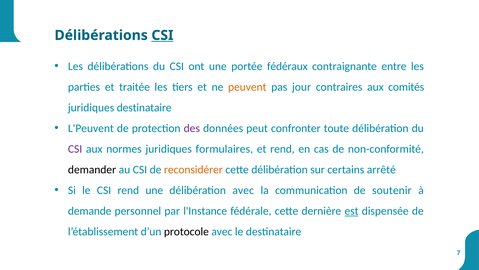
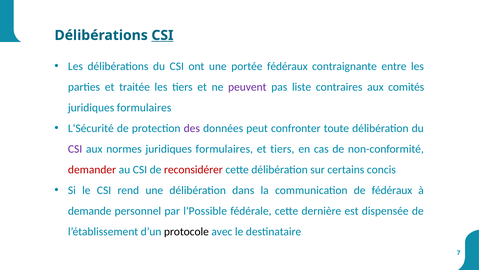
peuvent colour: orange -> purple (247, 87)
jour: jour -> liste (302, 87)
destinataire: destinataire -> formulaires (144, 107)
L'Peuvent: L'Peuvent -> L'Sécurité (91, 128)
et rend: rend -> tiers (282, 149)
demander colour: black -> red (92, 169)
reconsidérer colour: orange -> red (193, 169)
arrêté: arrêté -> concis (381, 169)
délibération avec: avec -> dans (243, 190)
de soutenir: soutenir -> fédéraux (392, 190)
l'Instance: l'Instance -> l'Possible (205, 211)
est underline: present -> none (352, 211)
